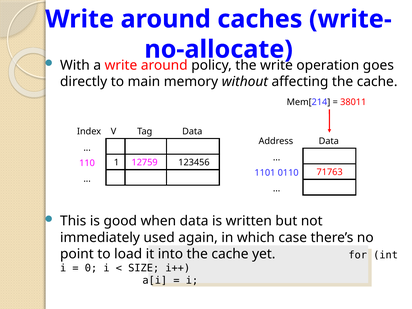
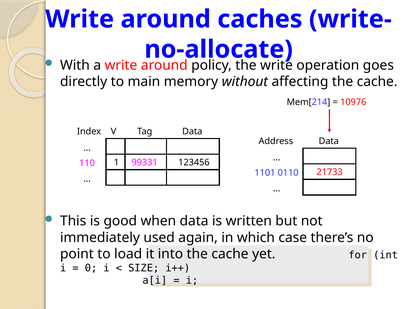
38011: 38011 -> 10976 (353, 102)
12759: 12759 -> 99331 (145, 162)
71763: 71763 -> 21733 (330, 172)
